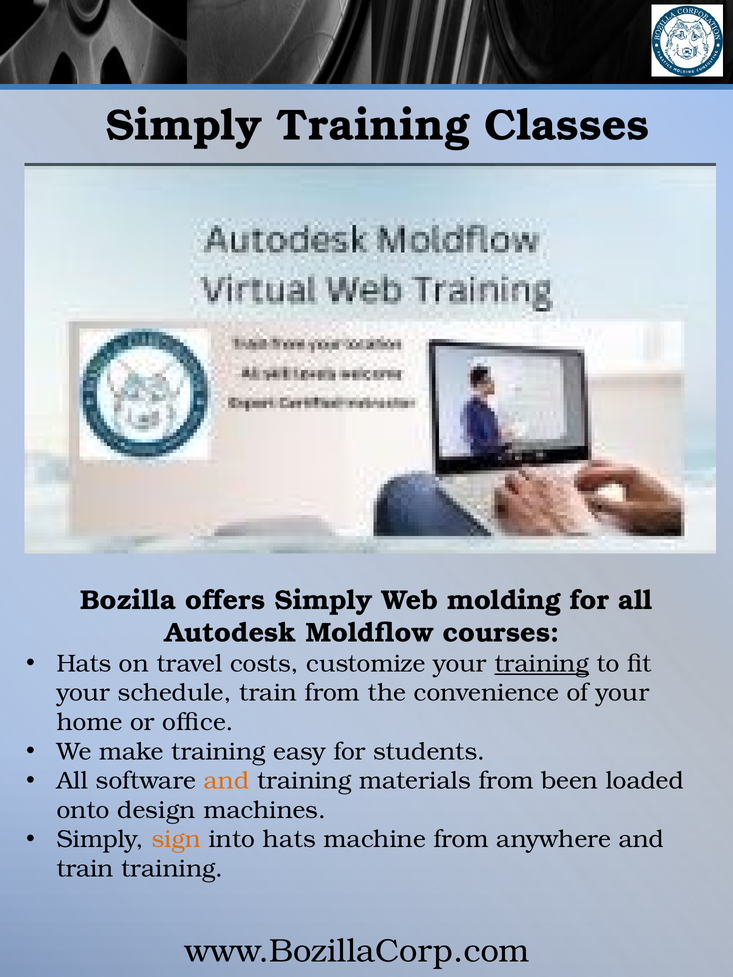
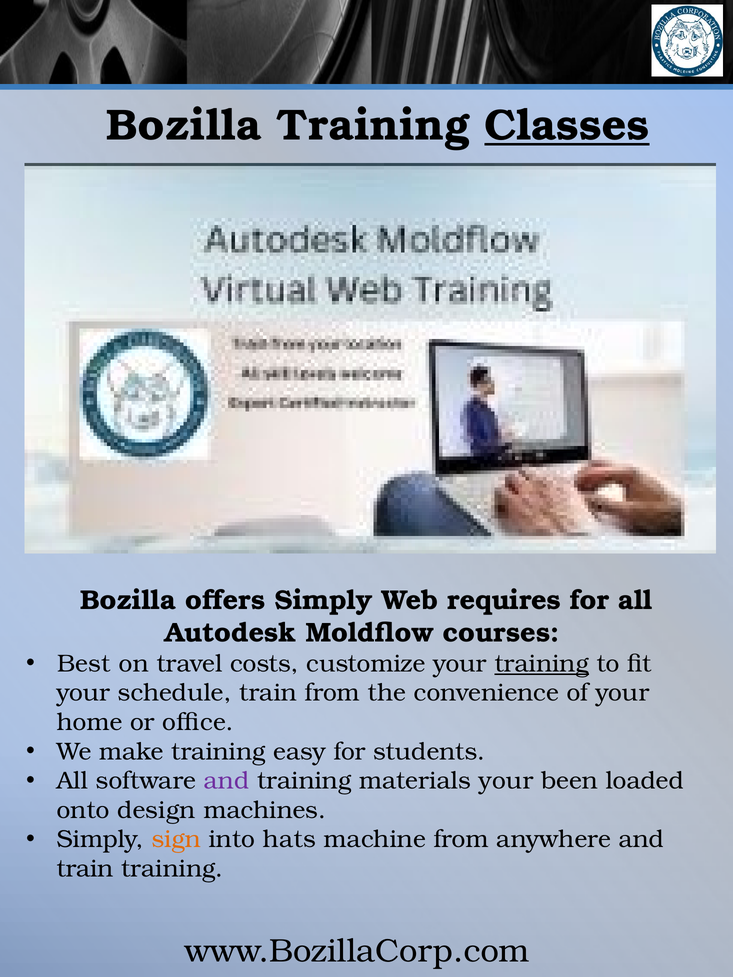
Simply: Simply -> Bozilla (184, 126)
Classes underline: none -> present (567, 126)
molding: molding -> requires (504, 600)
Hats: Hats -> Best (84, 664)
and colour: orange -> purple (226, 781)
materials from: from -> your (506, 781)
